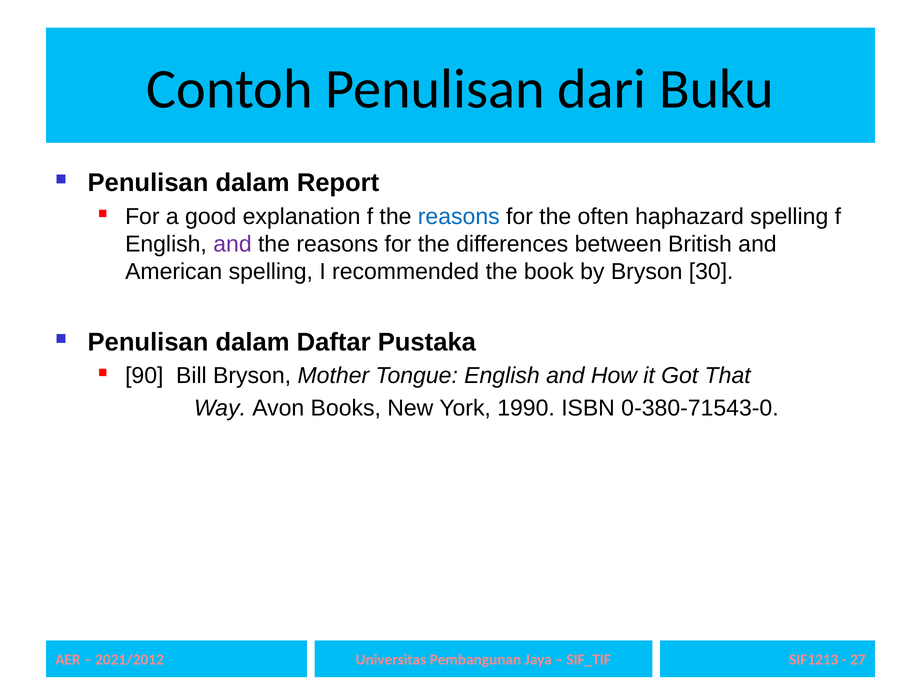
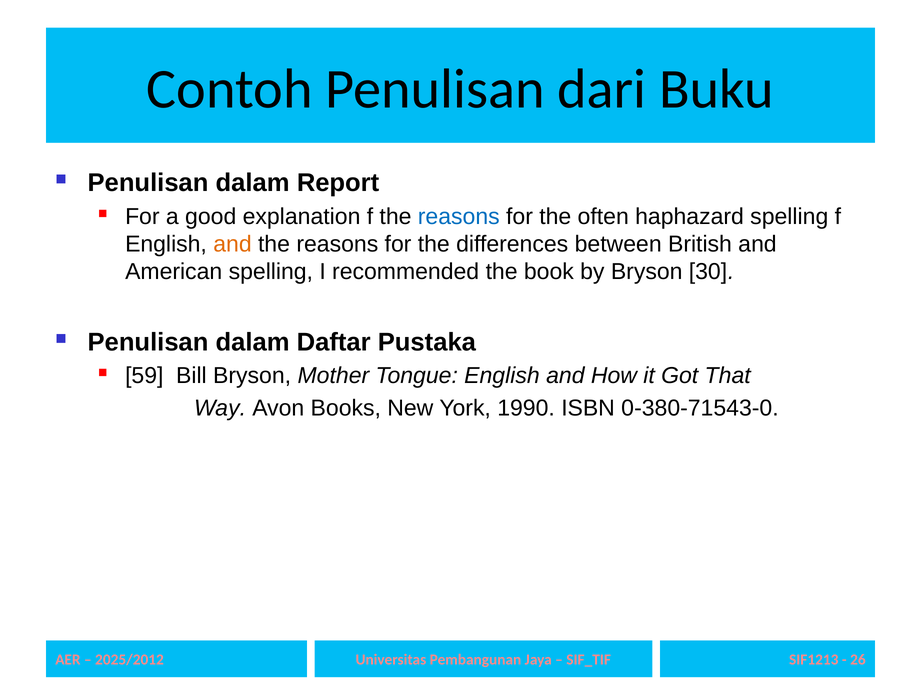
and colour: purple -> orange (232, 244)
90: 90 -> 59 (144, 376)
2021/2012: 2021/2012 -> 2025/2012 (129, 660)
27: 27 -> 26 (858, 660)
